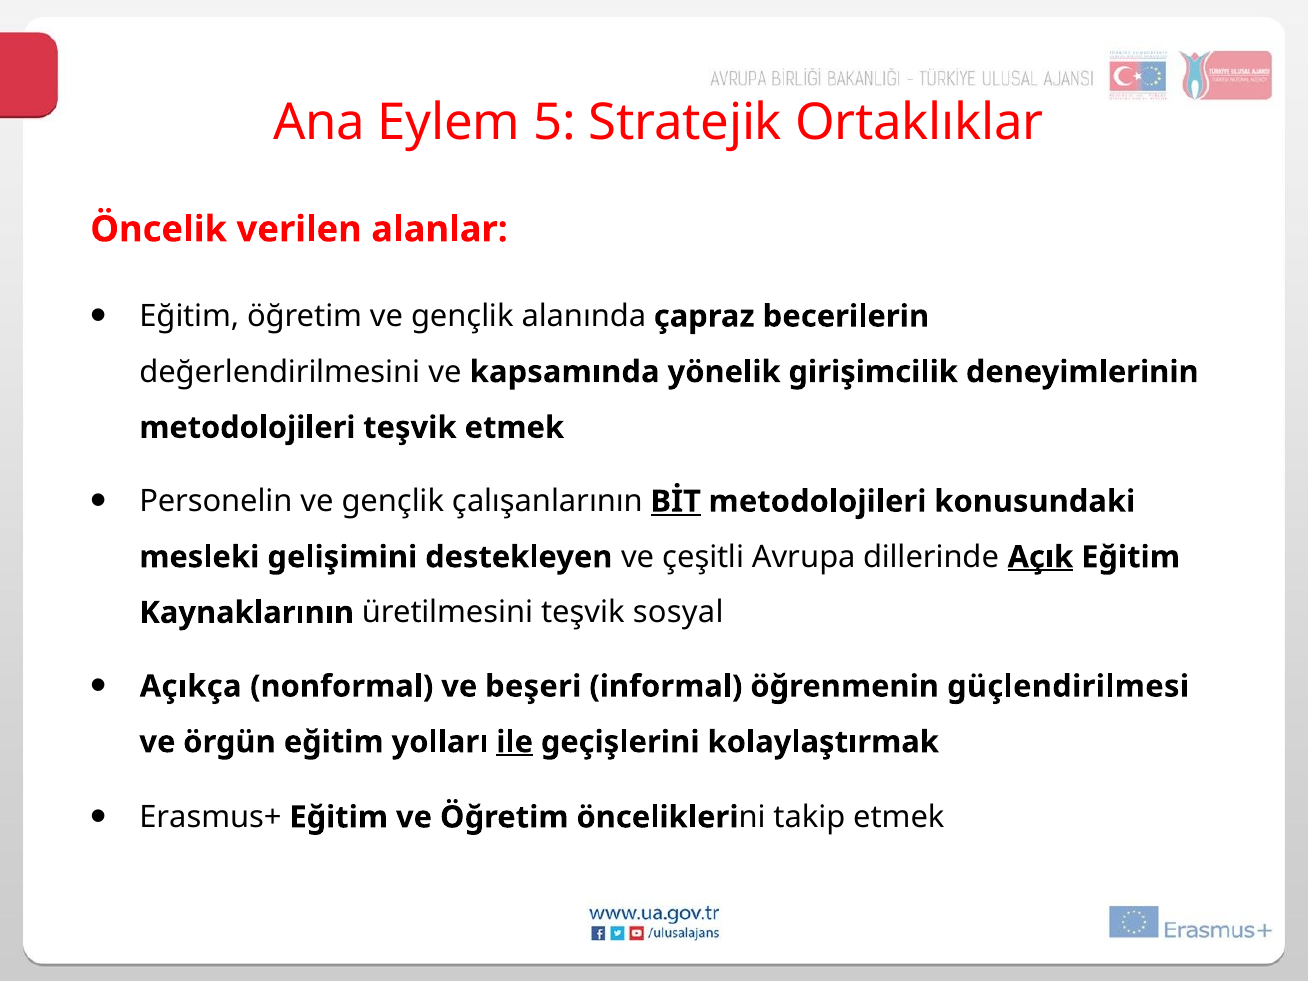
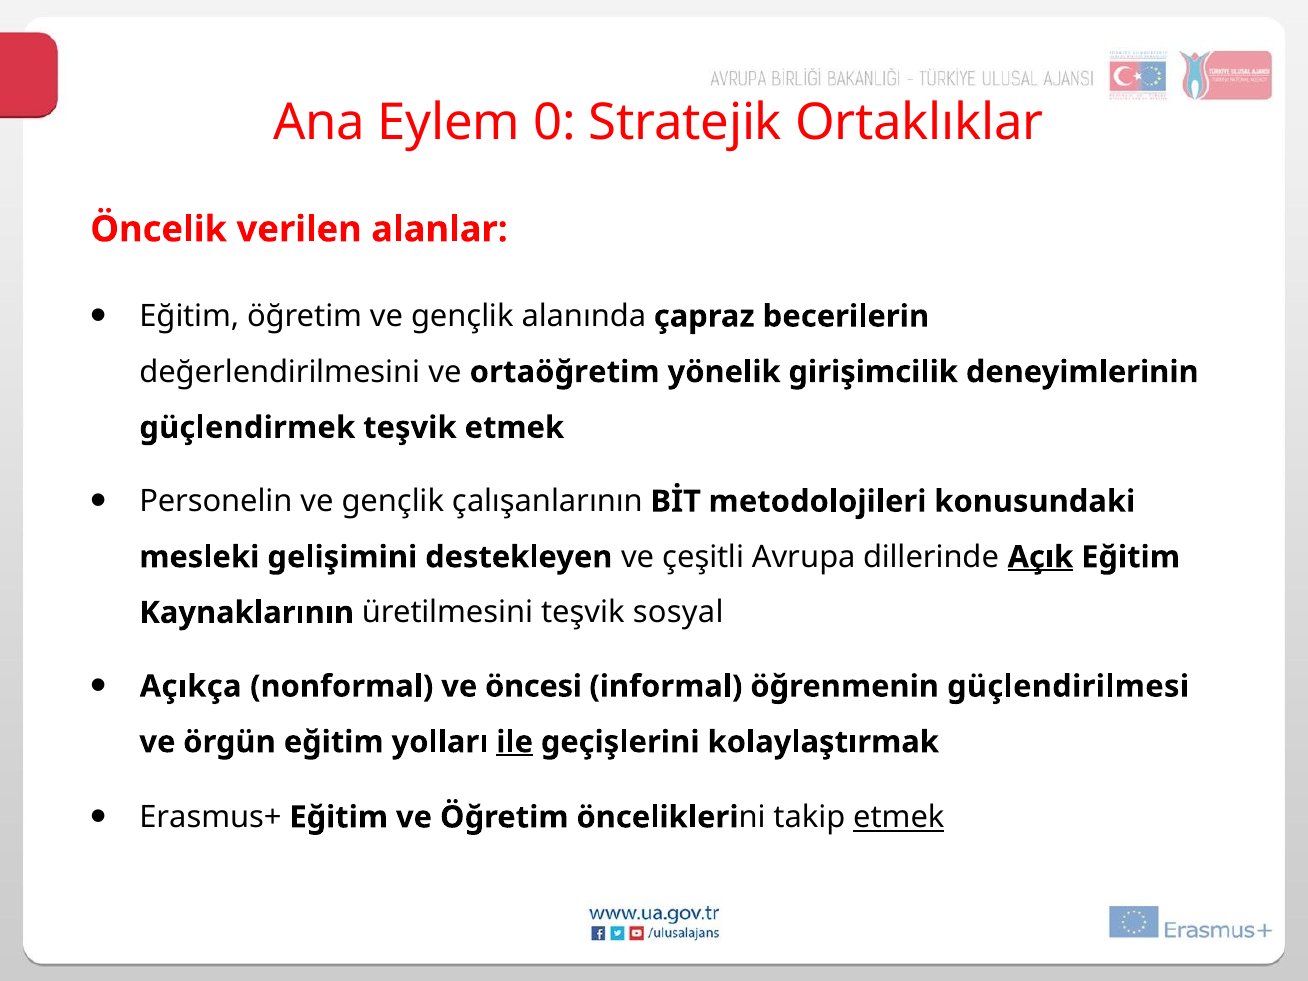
5: 5 -> 0 (554, 123)
kapsamında: kapsamında -> ortaöğretim (565, 372)
metodolojileri: metodolojileri -> güçlendirmek (247, 428)
BİT underline: present -> none (676, 502)
beşeri: beşeri -> öncesi (534, 686)
etmek underline: none -> present (899, 817)
